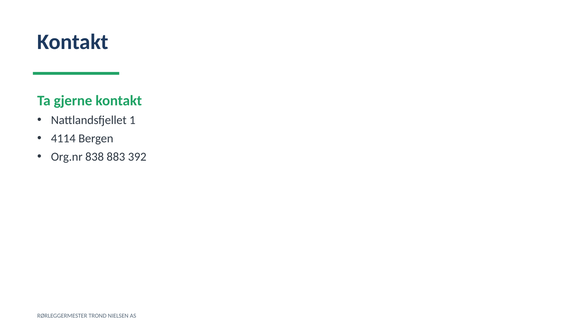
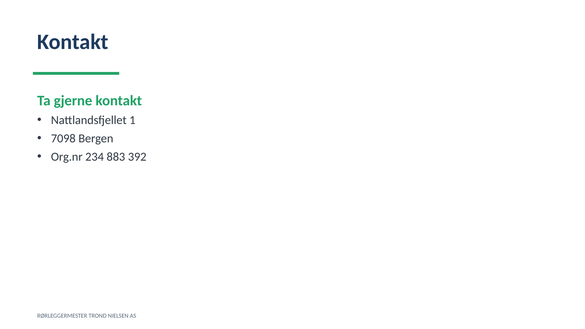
4114: 4114 -> 7098 (63, 139)
838: 838 -> 234 (95, 157)
